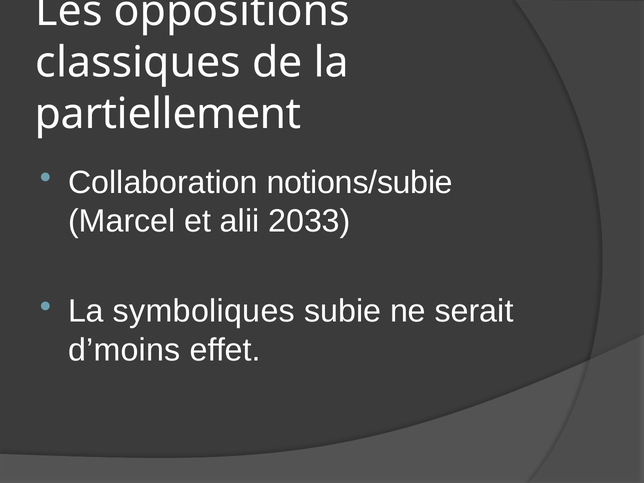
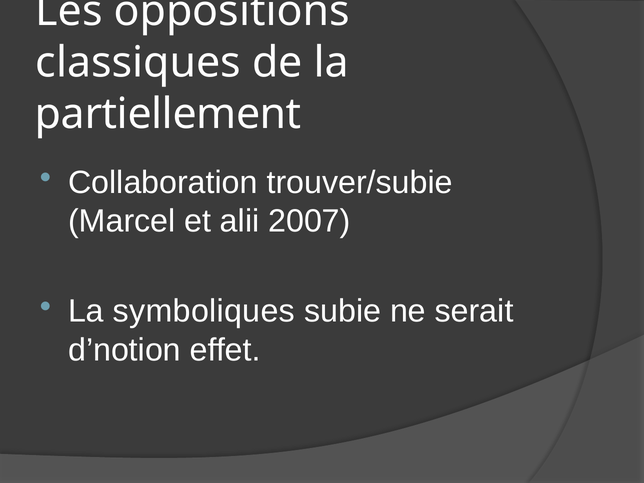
notions/subie: notions/subie -> trouver/subie (360, 183)
2033: 2033 -> 2007 (309, 221)
d’moins: d’moins -> d’notion (125, 350)
